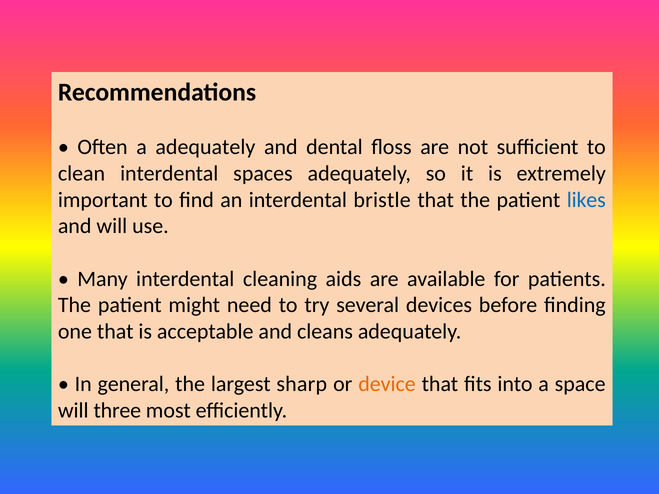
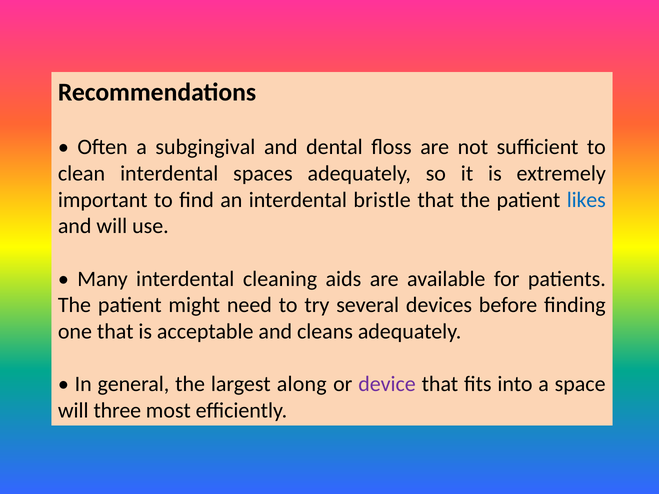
a adequately: adequately -> subgingival (205, 147)
sharp: sharp -> along (302, 384)
device colour: orange -> purple (387, 384)
